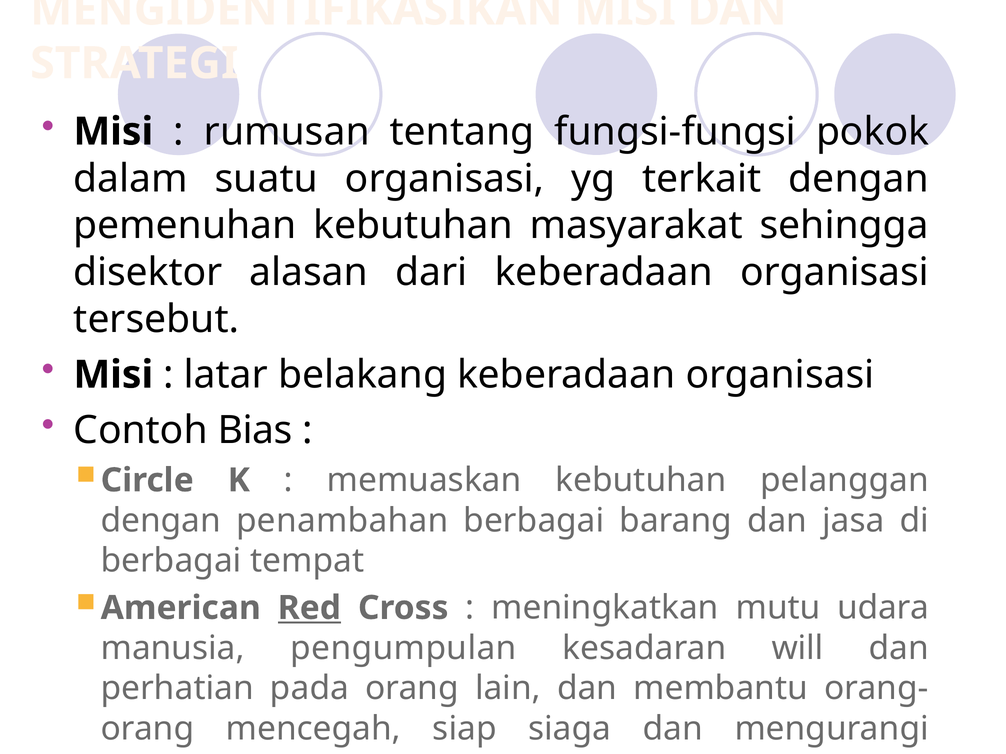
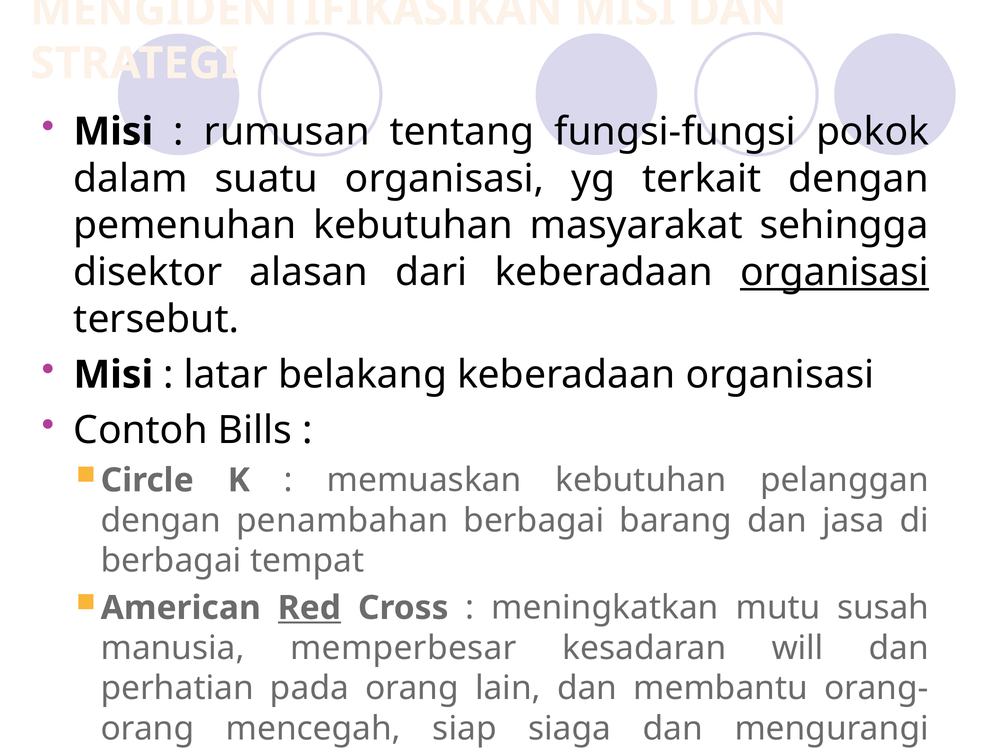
organisasi underline: none -> present (835, 273)
Bias: Bias -> Bills (255, 430)
udara: udara -> susah (883, 608)
pengumpulan: pengumpulan -> memperbesar (403, 649)
